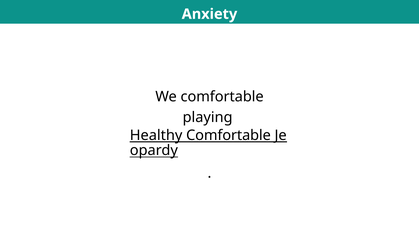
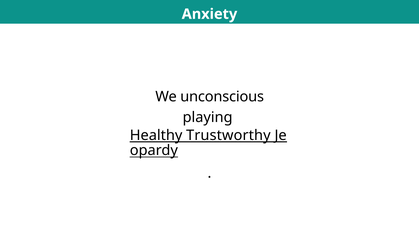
We comfortable: comfortable -> unconscious (222, 97)
Healthy Comfortable: Comfortable -> Trustworthy (228, 135)
